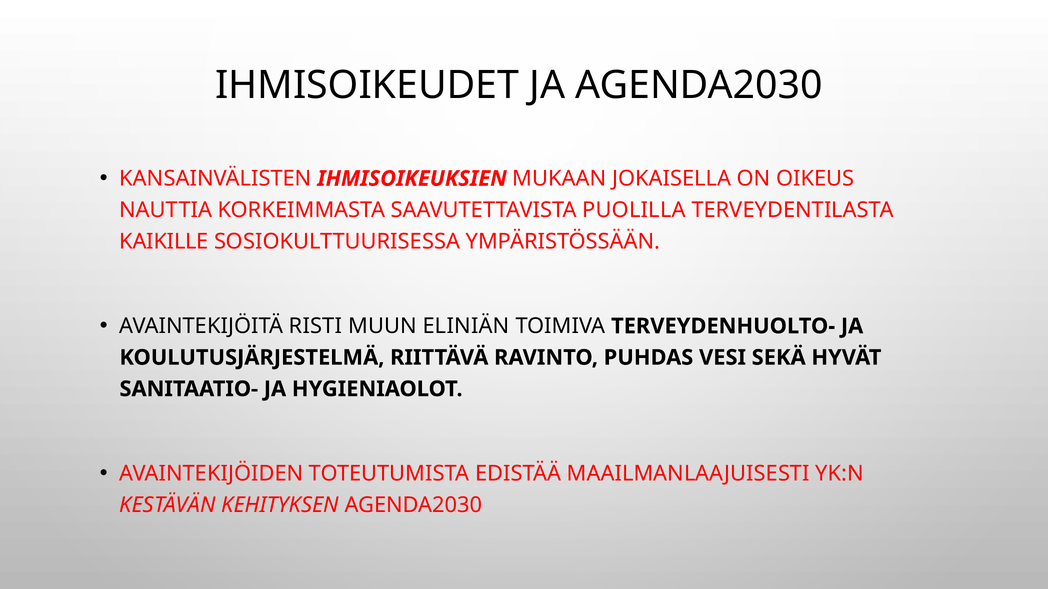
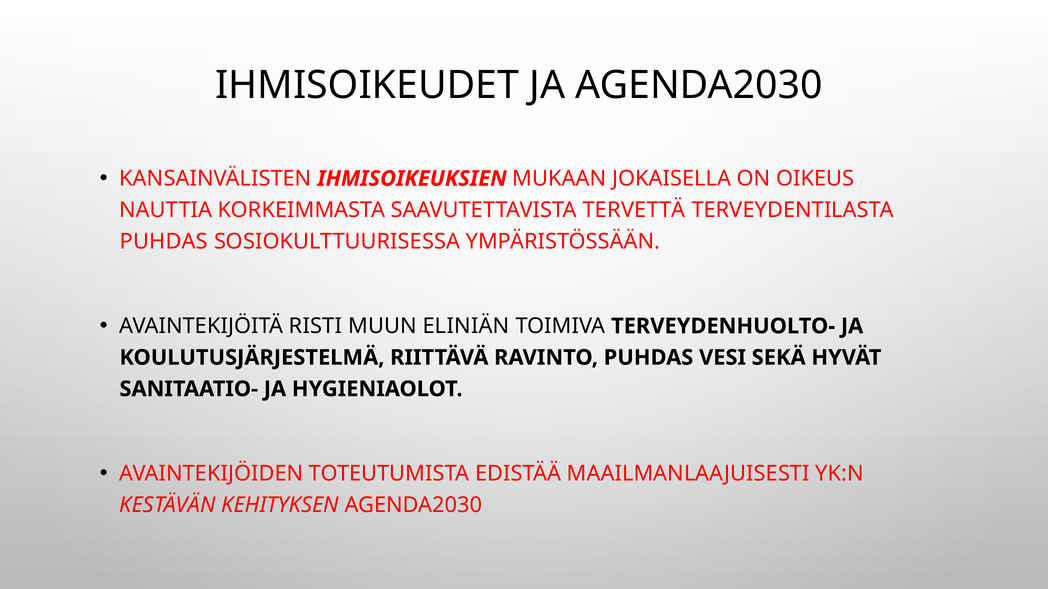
PUOLILLA: PUOLILLA -> TERVETTÄ (634, 210)
KAIKILLE: KAIKILLE -> PUHDAS (164, 242)
